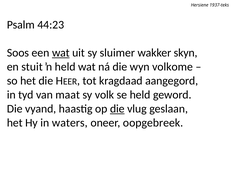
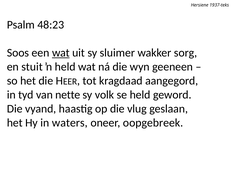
44:23: 44:23 -> 48:23 (51, 25)
skyn: skyn -> sorg (186, 53)
volkome: volkome -> geeneen (173, 67)
maat: maat -> nette (68, 95)
die underline: present -> none (117, 109)
